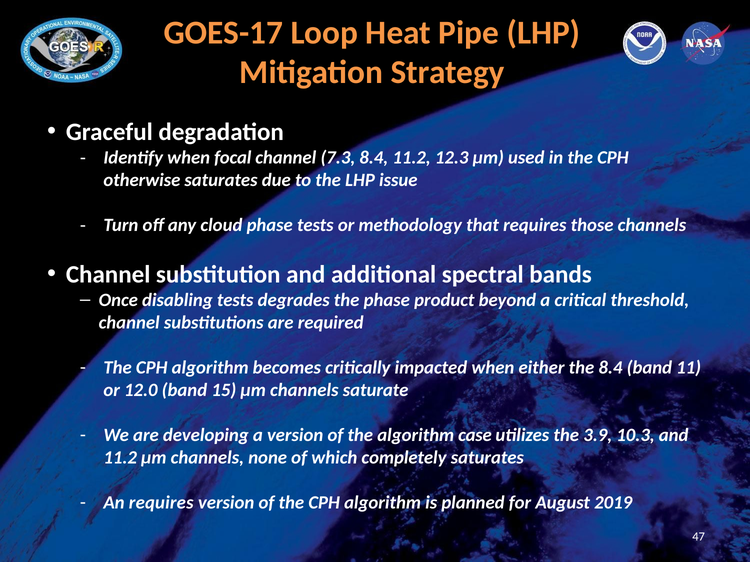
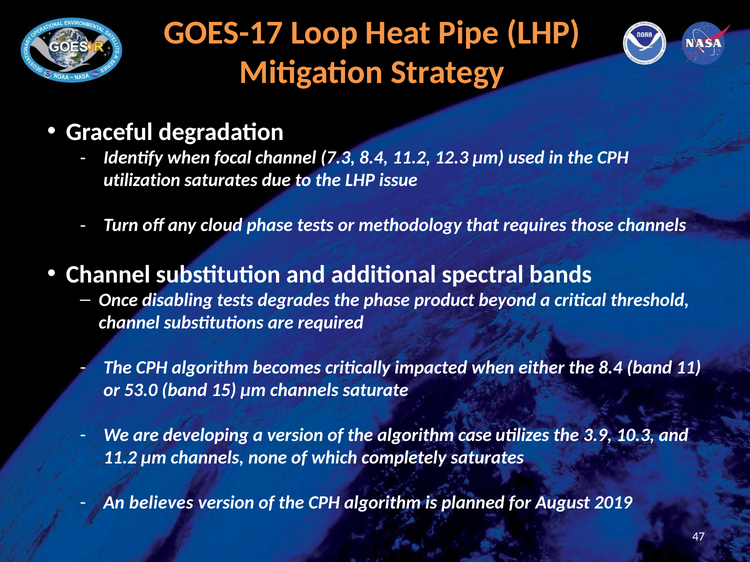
otherwise: otherwise -> utilization (142, 180)
12.0: 12.0 -> 53.0 (141, 390)
An requires: requires -> believes (161, 503)
